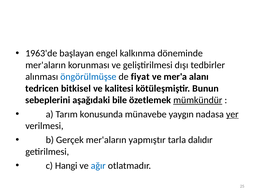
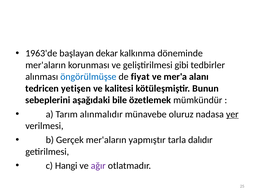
engel: engel -> dekar (107, 53)
dışı: dışı -> gibi (182, 65)
bitkisel: bitkisel -> yetişen (76, 88)
mümkündür underline: present -> none (198, 100)
konusunda: konusunda -> alınmalıdır (101, 114)
yaygın: yaygın -> oluruz (181, 114)
ağır colour: blue -> purple (98, 166)
